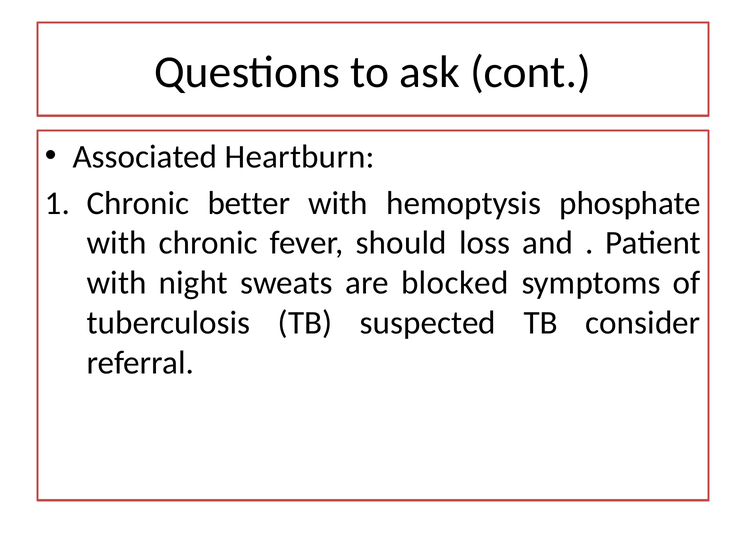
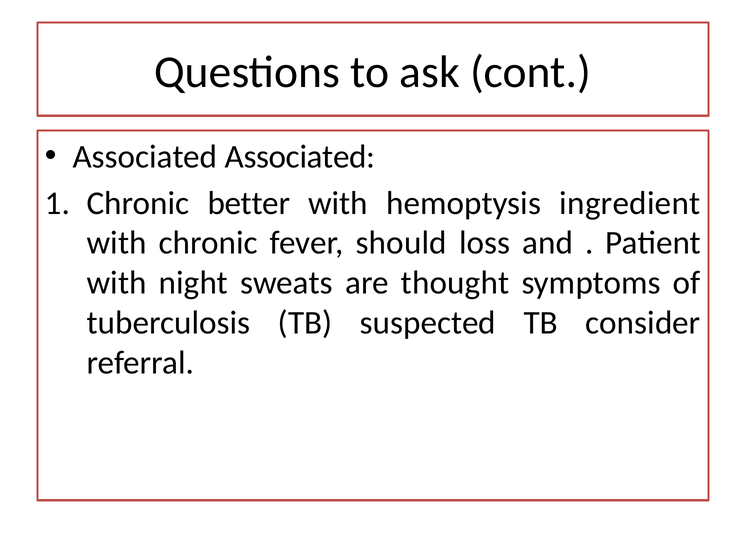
Associated Heartburn: Heartburn -> Associated (300, 157)
phosphate: phosphate -> ingredient (630, 203)
blocked: blocked -> thought (455, 283)
